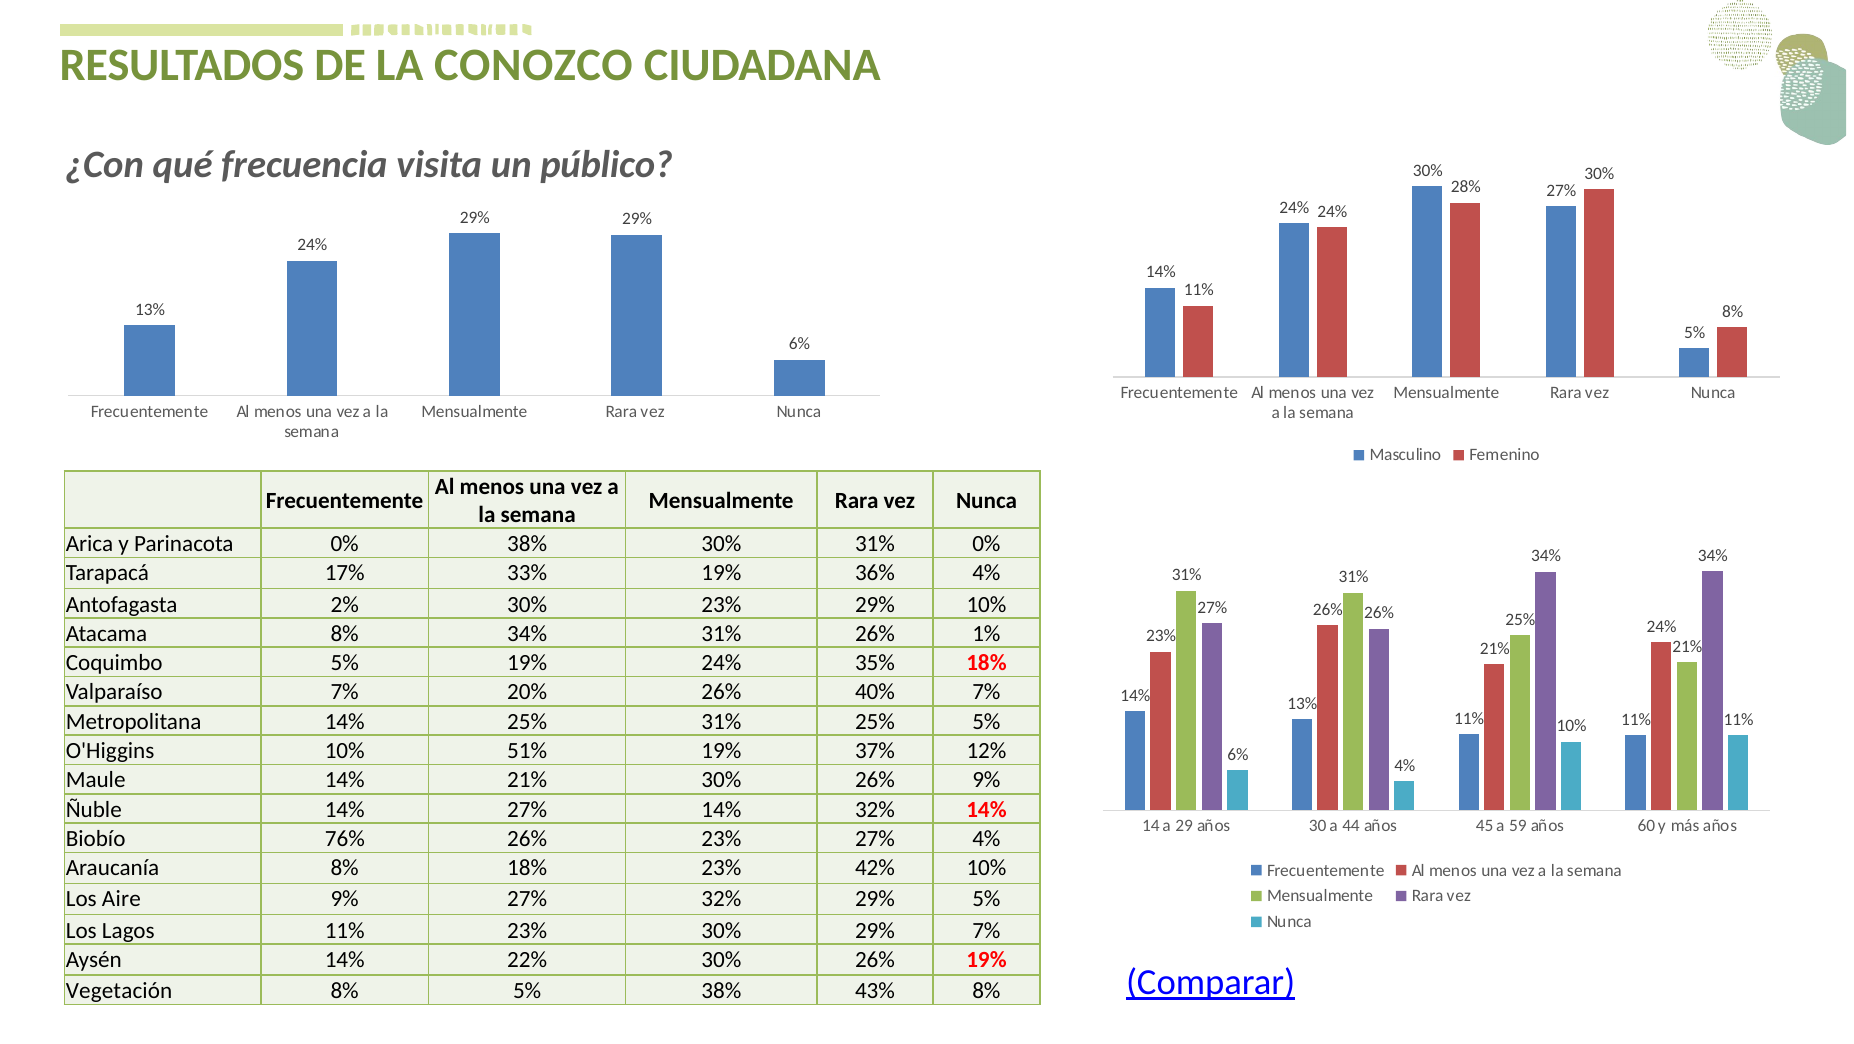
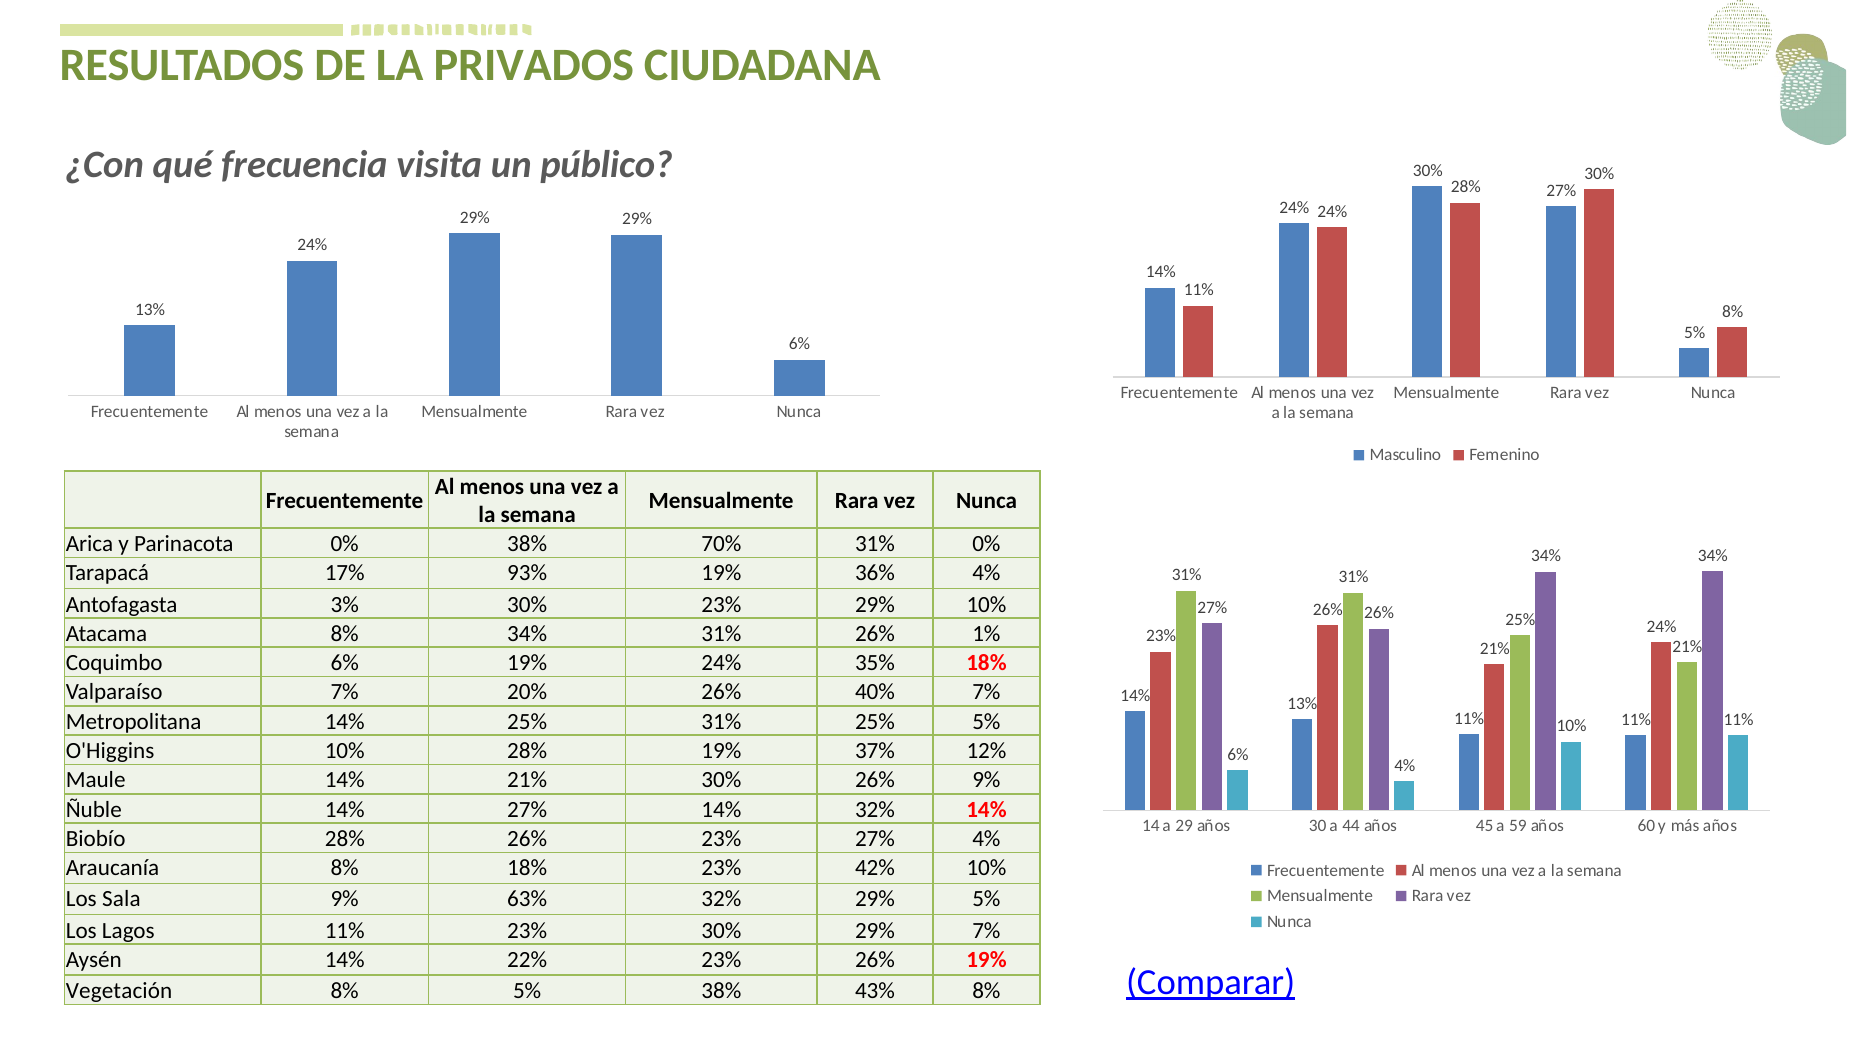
CONOZCO: CONOZCO -> PRIVADOS (534, 65)
38% 30%: 30% -> 70% (721, 544)
33%: 33% -> 93% (527, 573)
2%: 2% -> 3% (345, 604)
Coquimbo 5%: 5% -> 6% (345, 663)
10% 51%: 51% -> 28% (527, 750)
Biobío 76%: 76% -> 28% (345, 838)
Aire: Aire -> Sala (121, 899)
9% 27%: 27% -> 63% (527, 899)
22% 30%: 30% -> 23% (721, 959)
